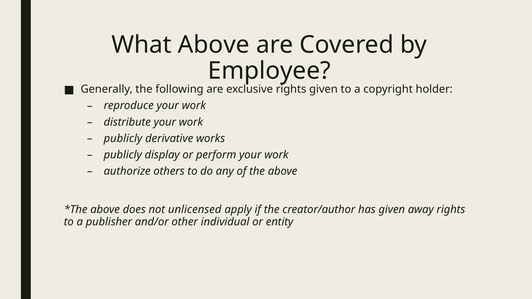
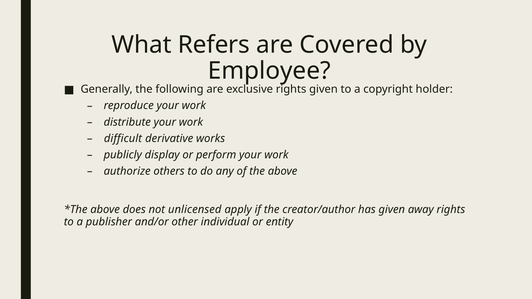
What Above: Above -> Refers (214, 45)
publicly: publicly -> difficult (123, 139)
